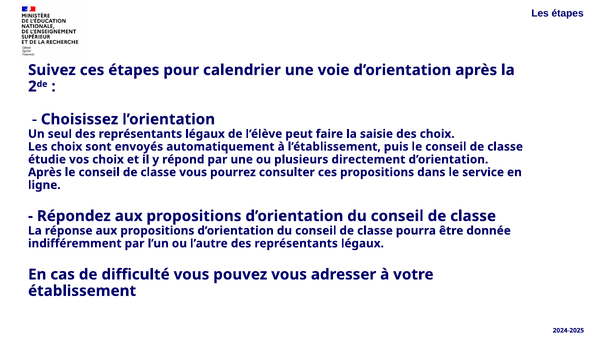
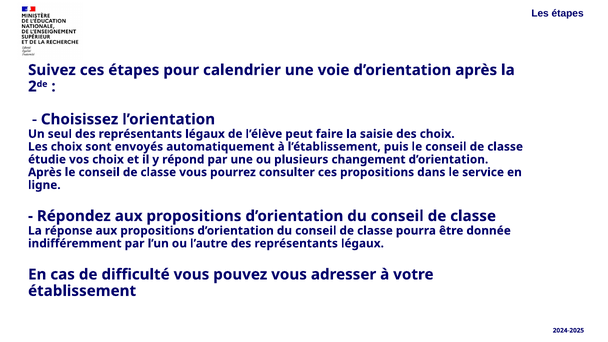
directement: directement -> changement (369, 159)
